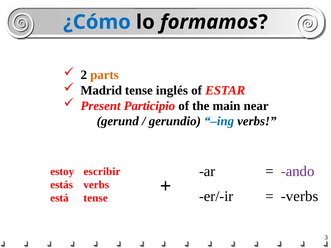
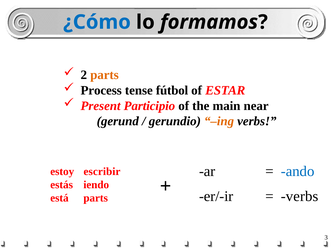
Madrid: Madrid -> Process (101, 90)
inglés: inglés -> fútbol (172, 90)
ing colour: blue -> orange (219, 121)
ando colour: purple -> blue (298, 171)
estás verbs: verbs -> iendo (96, 185)
está tense: tense -> parts (96, 198)
